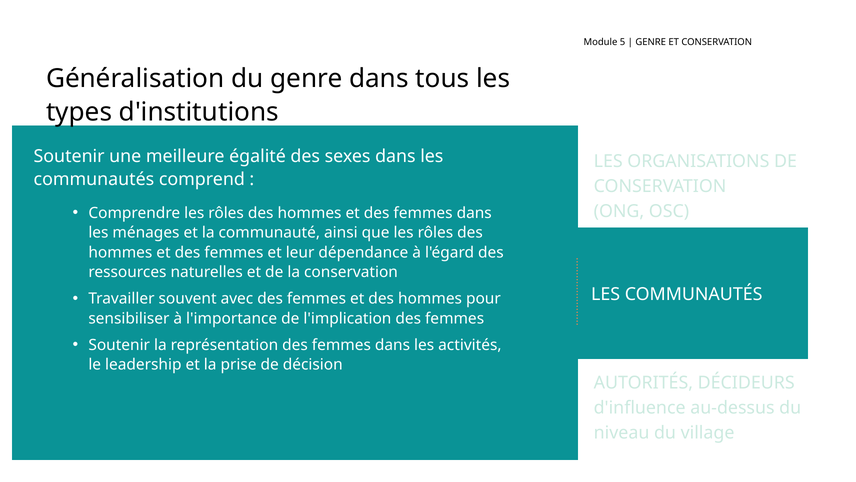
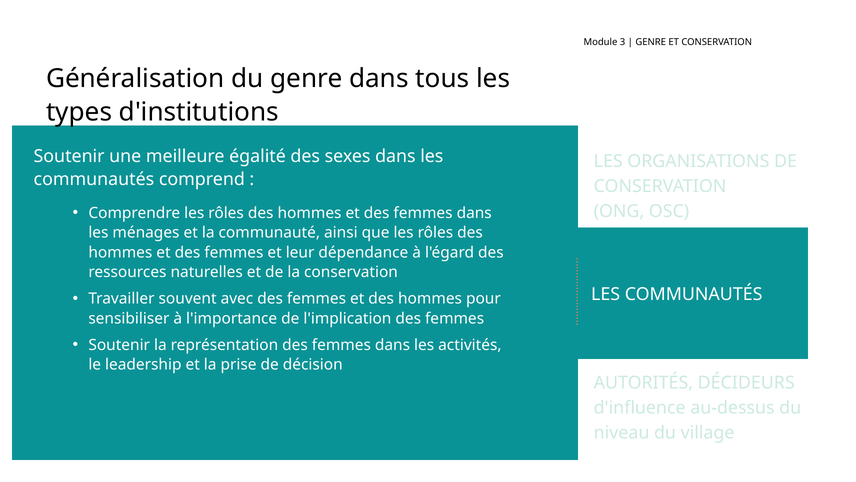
5: 5 -> 3 (623, 42)
